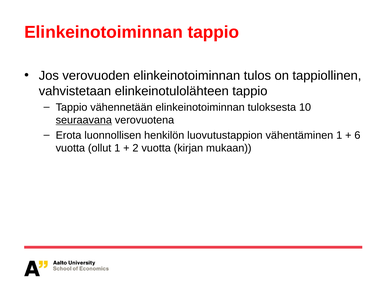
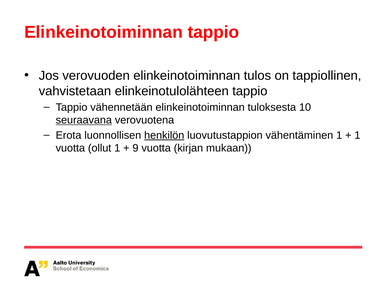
henkilön underline: none -> present (164, 135)
6: 6 -> 1 (357, 135)
2: 2 -> 9 (135, 148)
